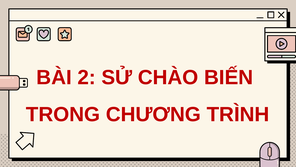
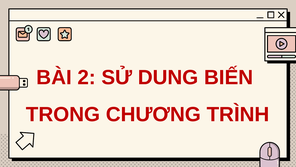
CHÀO: CHÀO -> DUNG (168, 77)
